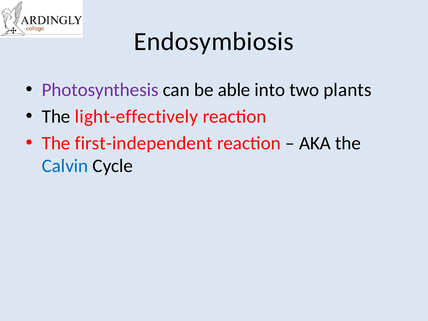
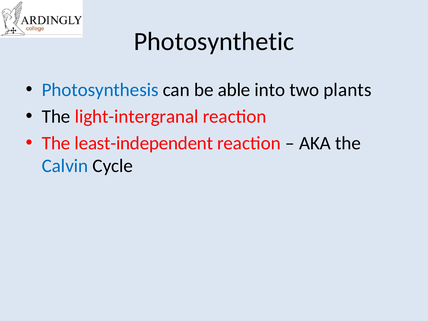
Endosymbiosis: Endosymbiosis -> Photosynthetic (214, 41)
Photosynthesis colour: purple -> blue (100, 90)
light-effectively: light-effectively -> light-intergranal (137, 116)
first-independent: first-independent -> least-independent (144, 143)
